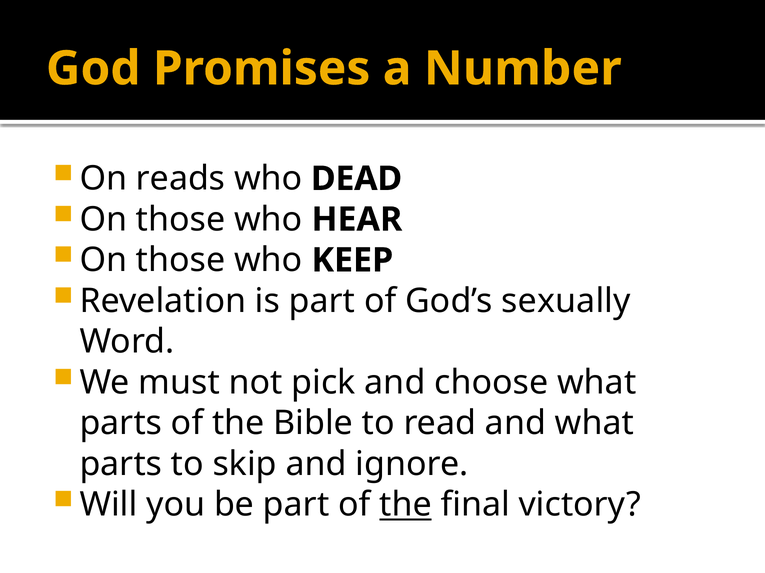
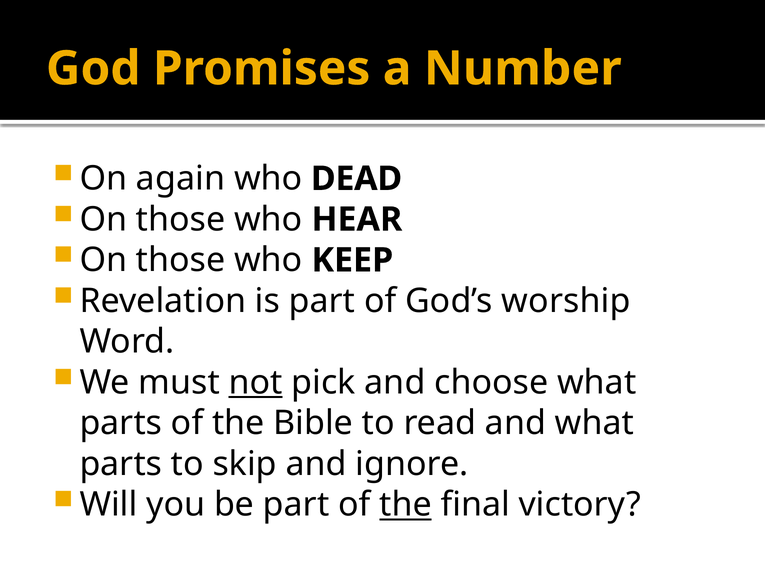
reads: reads -> again (181, 179)
sexually: sexually -> worship (566, 301)
not underline: none -> present (256, 383)
